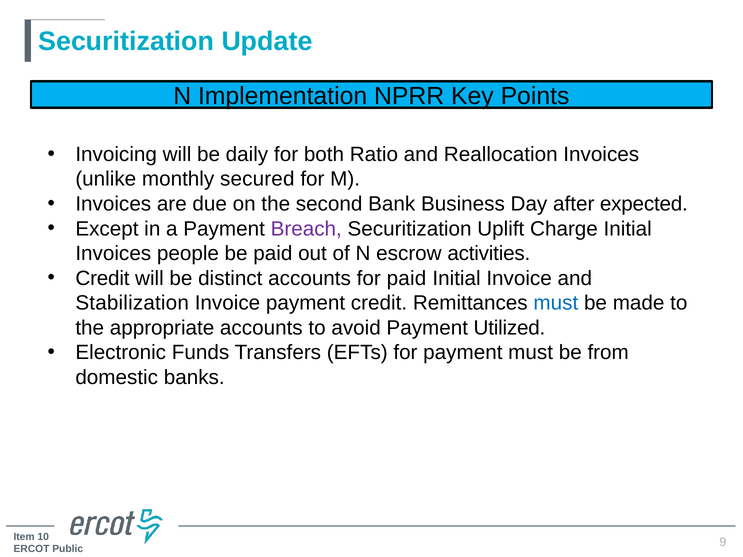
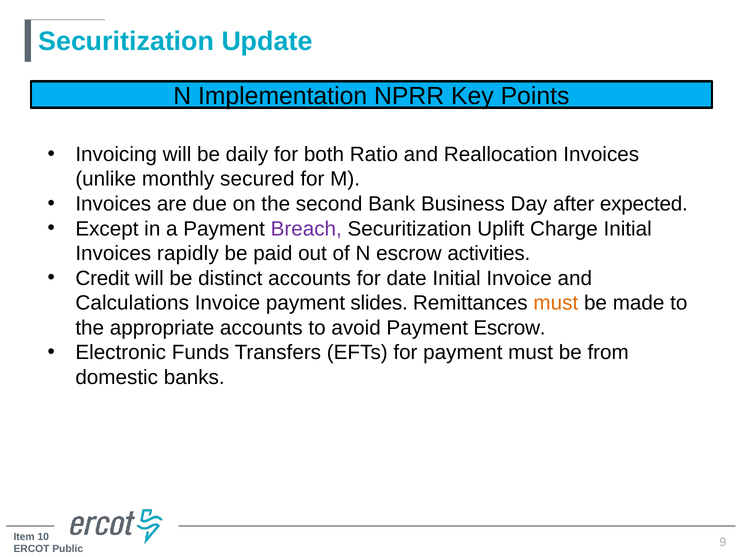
people: people -> rapidly (188, 254)
for paid: paid -> date (407, 278)
Stabilization: Stabilization -> Calculations (132, 303)
payment credit: credit -> slides (379, 303)
must colour: blue -> orange (556, 303)
Payment Utilized: Utilized -> Escrow (509, 328)
